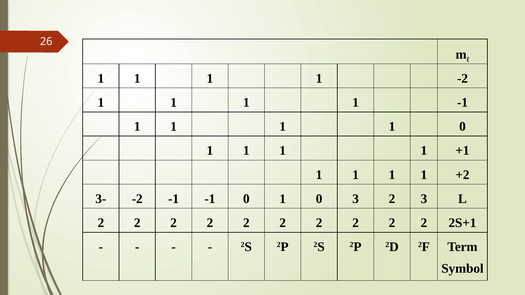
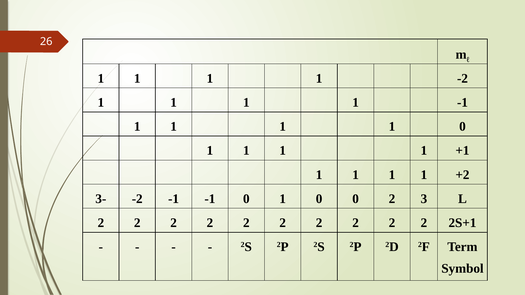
0 3: 3 -> 0 (356, 199)
